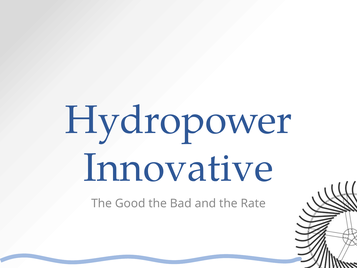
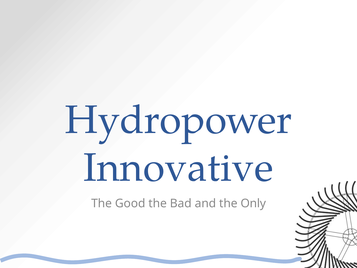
Rate: Rate -> Only (253, 203)
